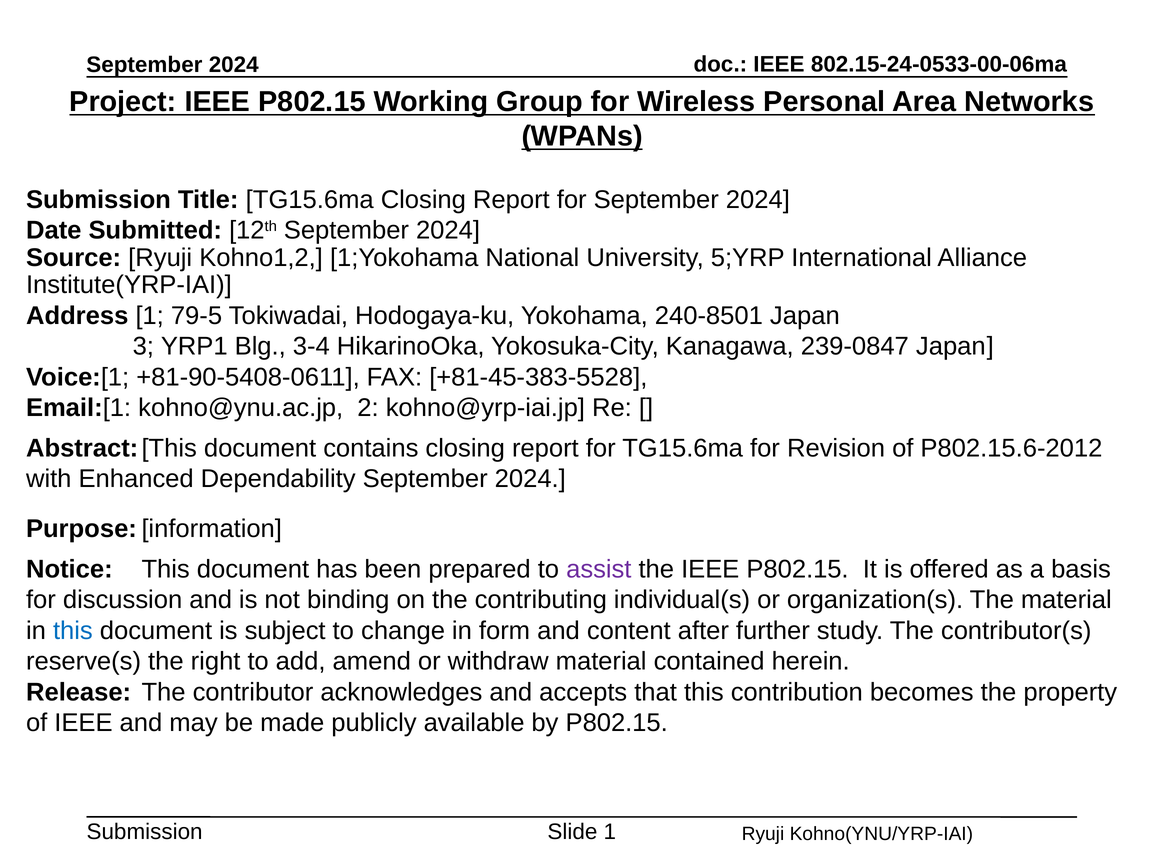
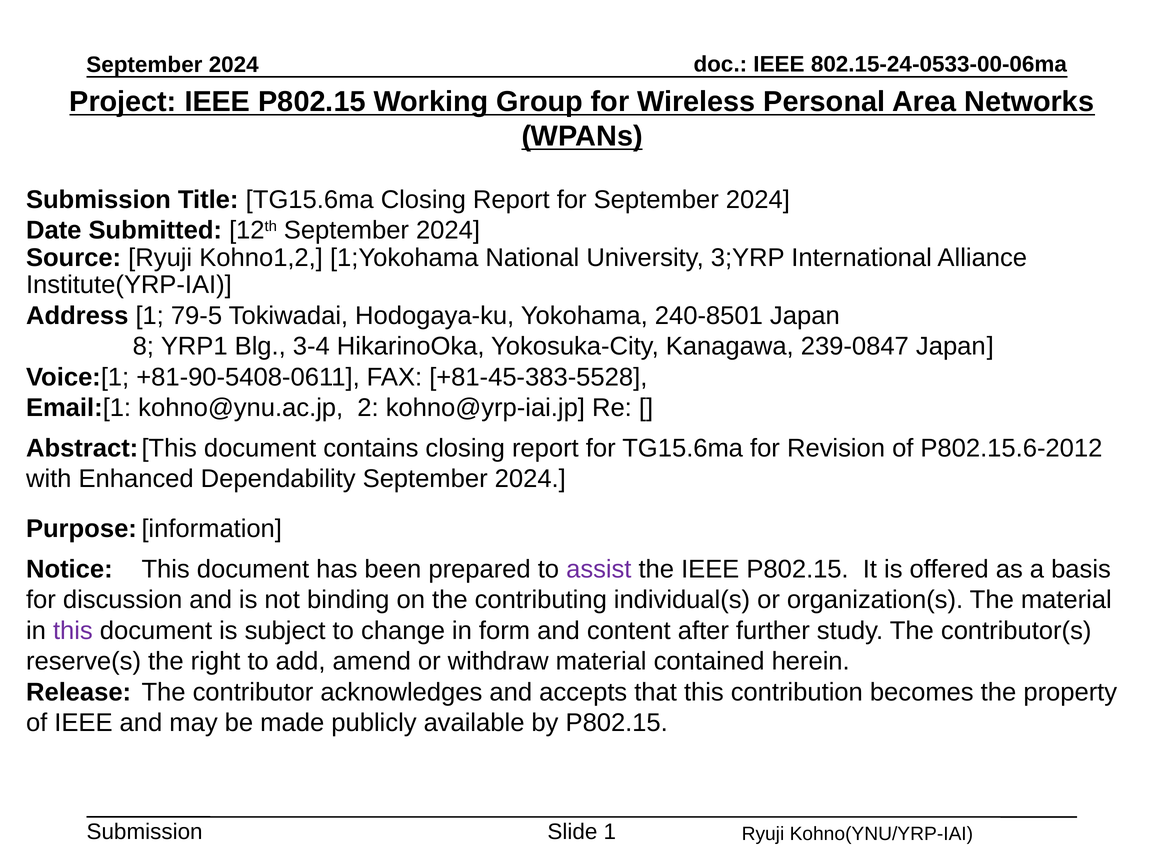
5;YRP: 5;YRP -> 3;YRP (748, 258)
3: 3 -> 8 (143, 347)
this colour: blue -> purple (73, 631)
